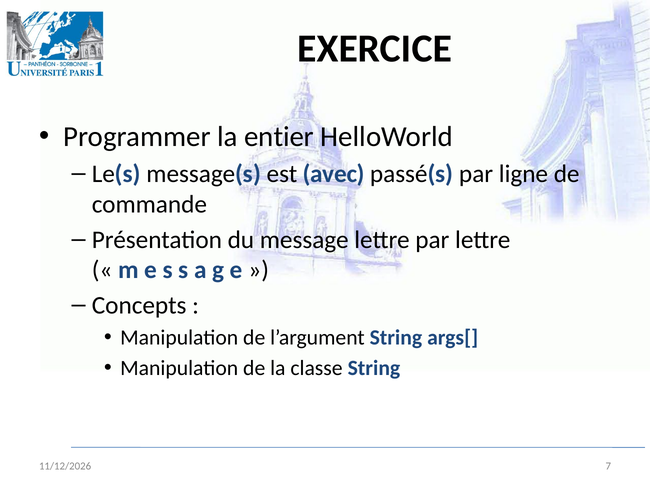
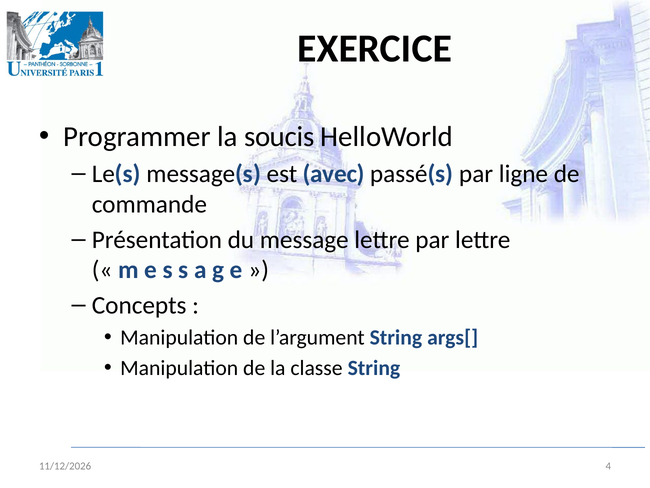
entier: entier -> soucis (279, 136)
7: 7 -> 4 (608, 465)
